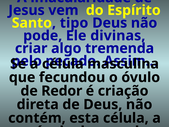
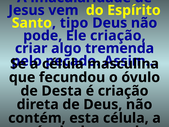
Ele divinas: divinas -> criação (118, 36)
Redor: Redor -> Desta (62, 91)
